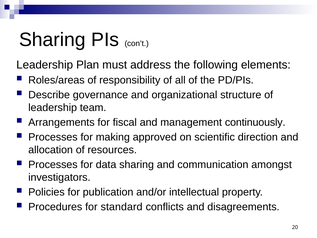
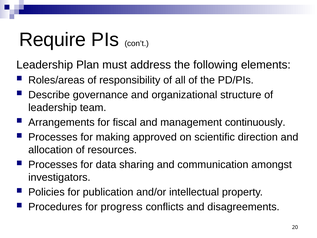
Sharing: Sharing -> Require (52, 40)
standard: standard -> progress (122, 207)
